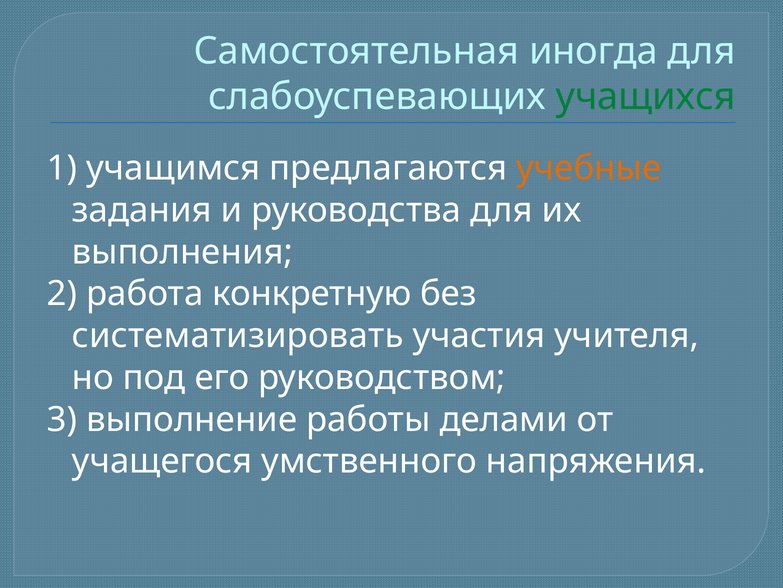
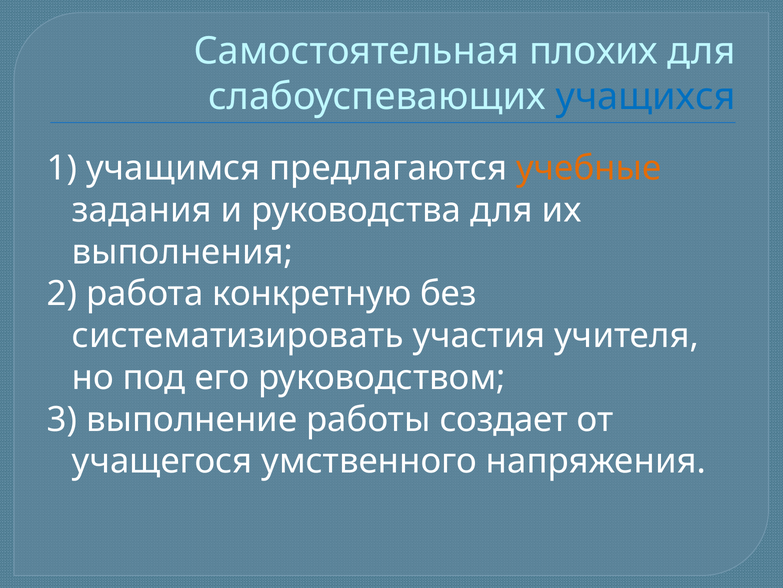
иногда: иногда -> плохих (594, 51)
учащихся colour: green -> blue (646, 97)
делами: делами -> создает (504, 419)
